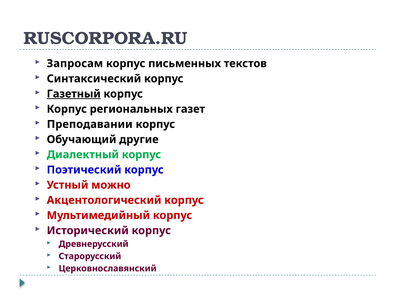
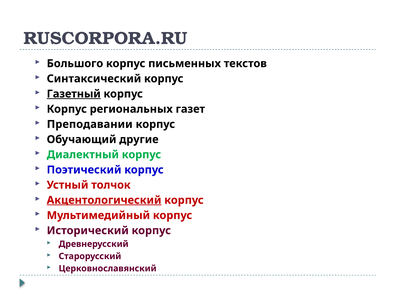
Запросам: Запросам -> Большого (75, 64)
можно: можно -> толчок (111, 185)
Акцентологический underline: none -> present (104, 200)
